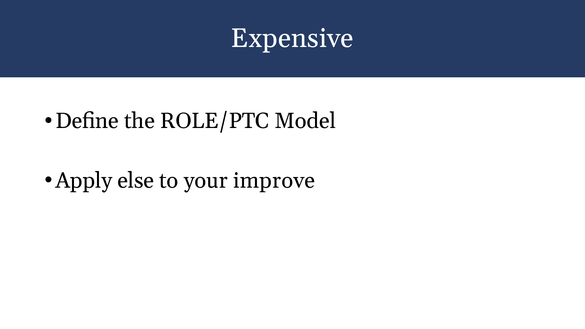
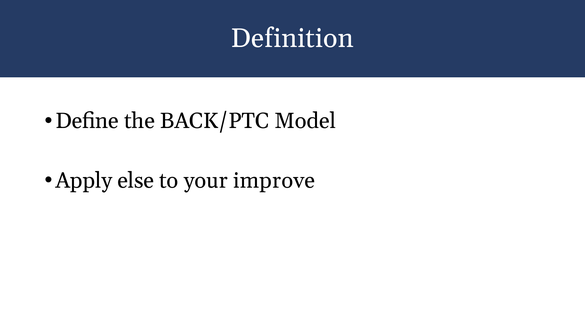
Expensive: Expensive -> Definition (292, 38)
ROLE/PTC: ROLE/PTC -> BACK/PTC (215, 121)
